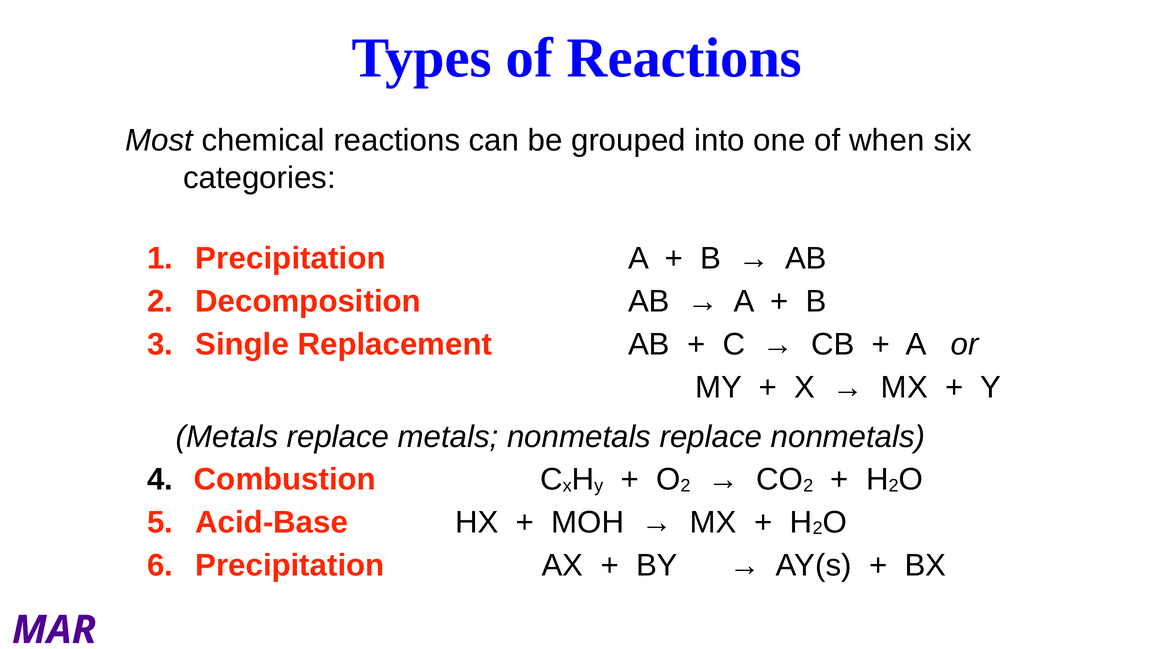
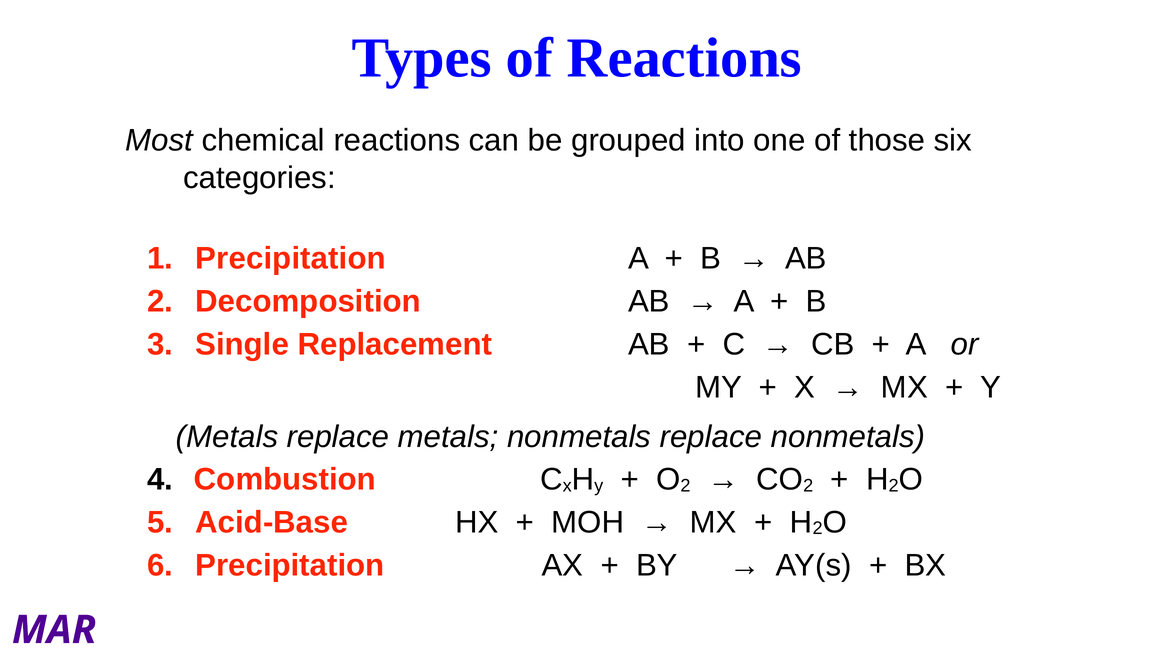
when: when -> those (887, 141)
